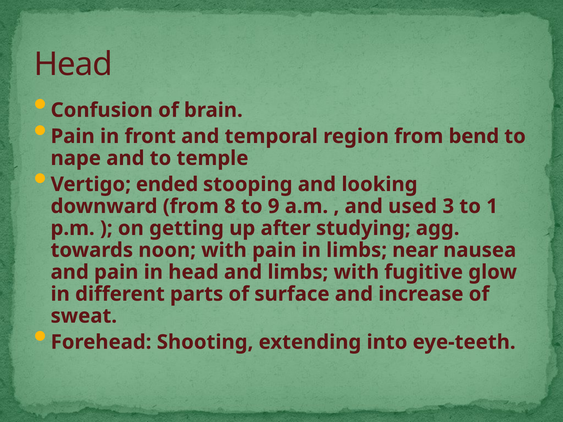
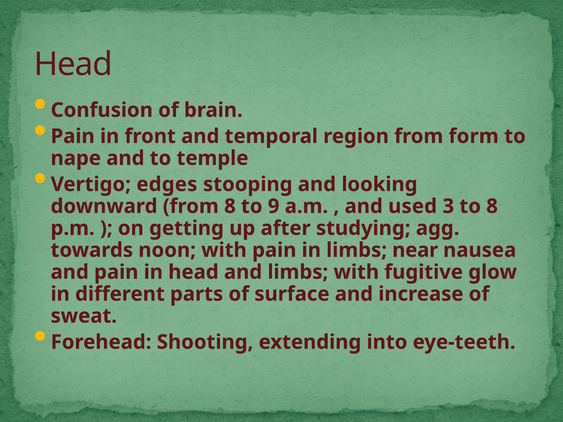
bend: bend -> form (474, 136)
ended: ended -> edges (167, 184)
to 1: 1 -> 8 (492, 206)
